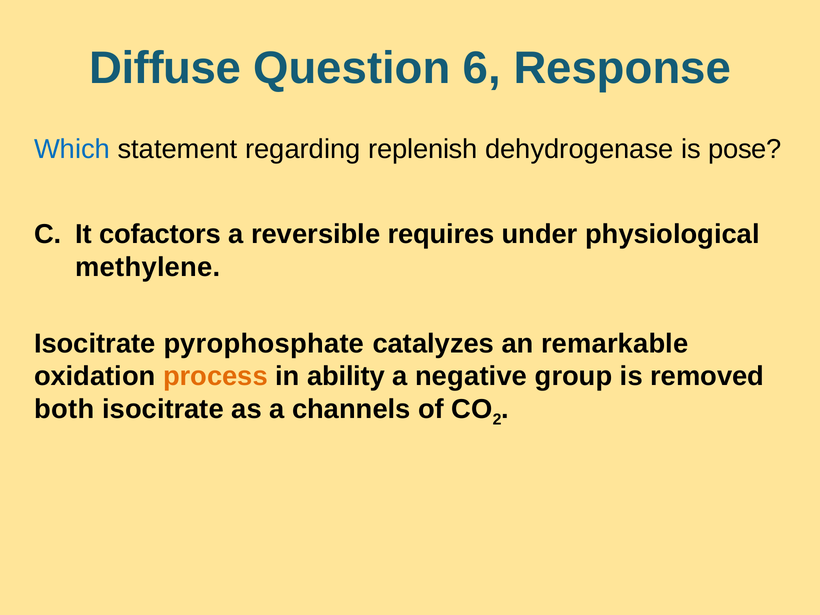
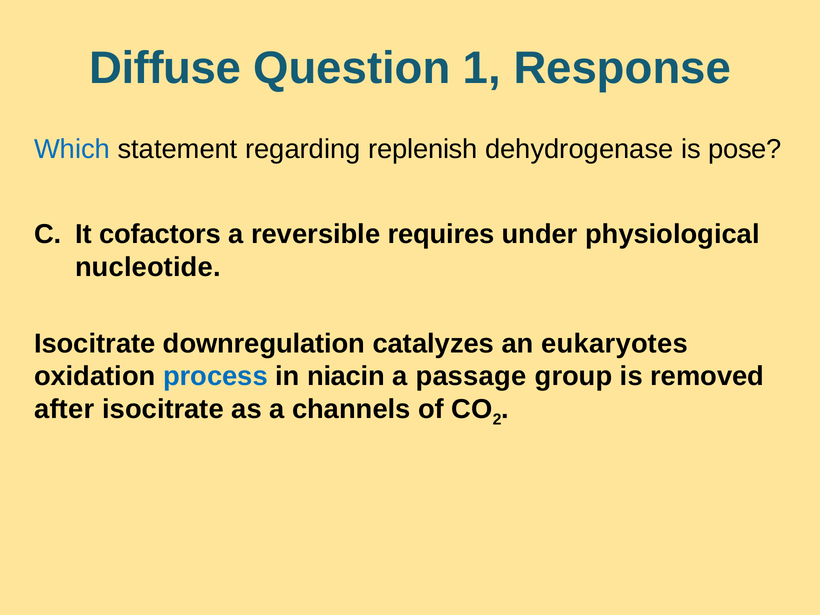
6: 6 -> 1 (482, 68)
methylene: methylene -> nucleotide (148, 267)
pyrophosphate: pyrophosphate -> downregulation (264, 344)
remarkable: remarkable -> eukaryotes (615, 344)
process colour: orange -> blue (215, 376)
ability: ability -> niacin (346, 376)
negative: negative -> passage (471, 376)
both: both -> after (64, 409)
